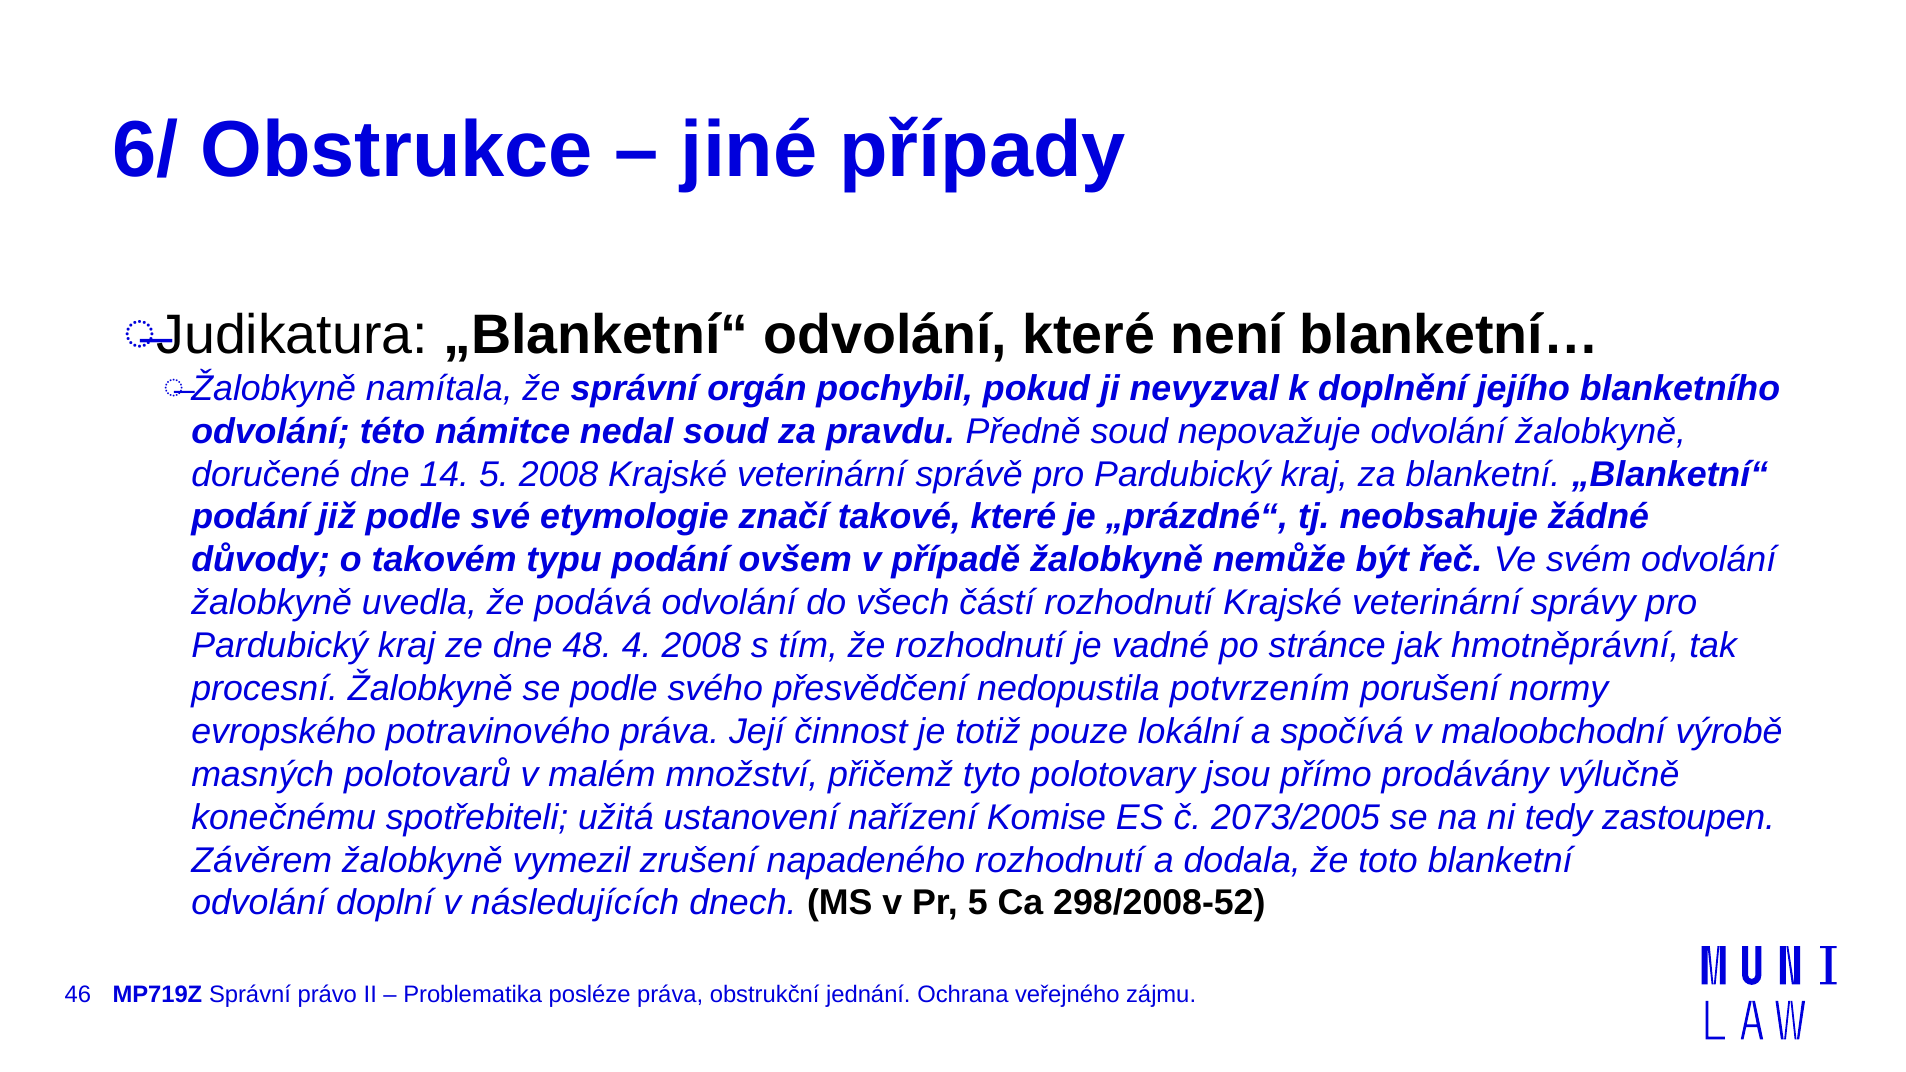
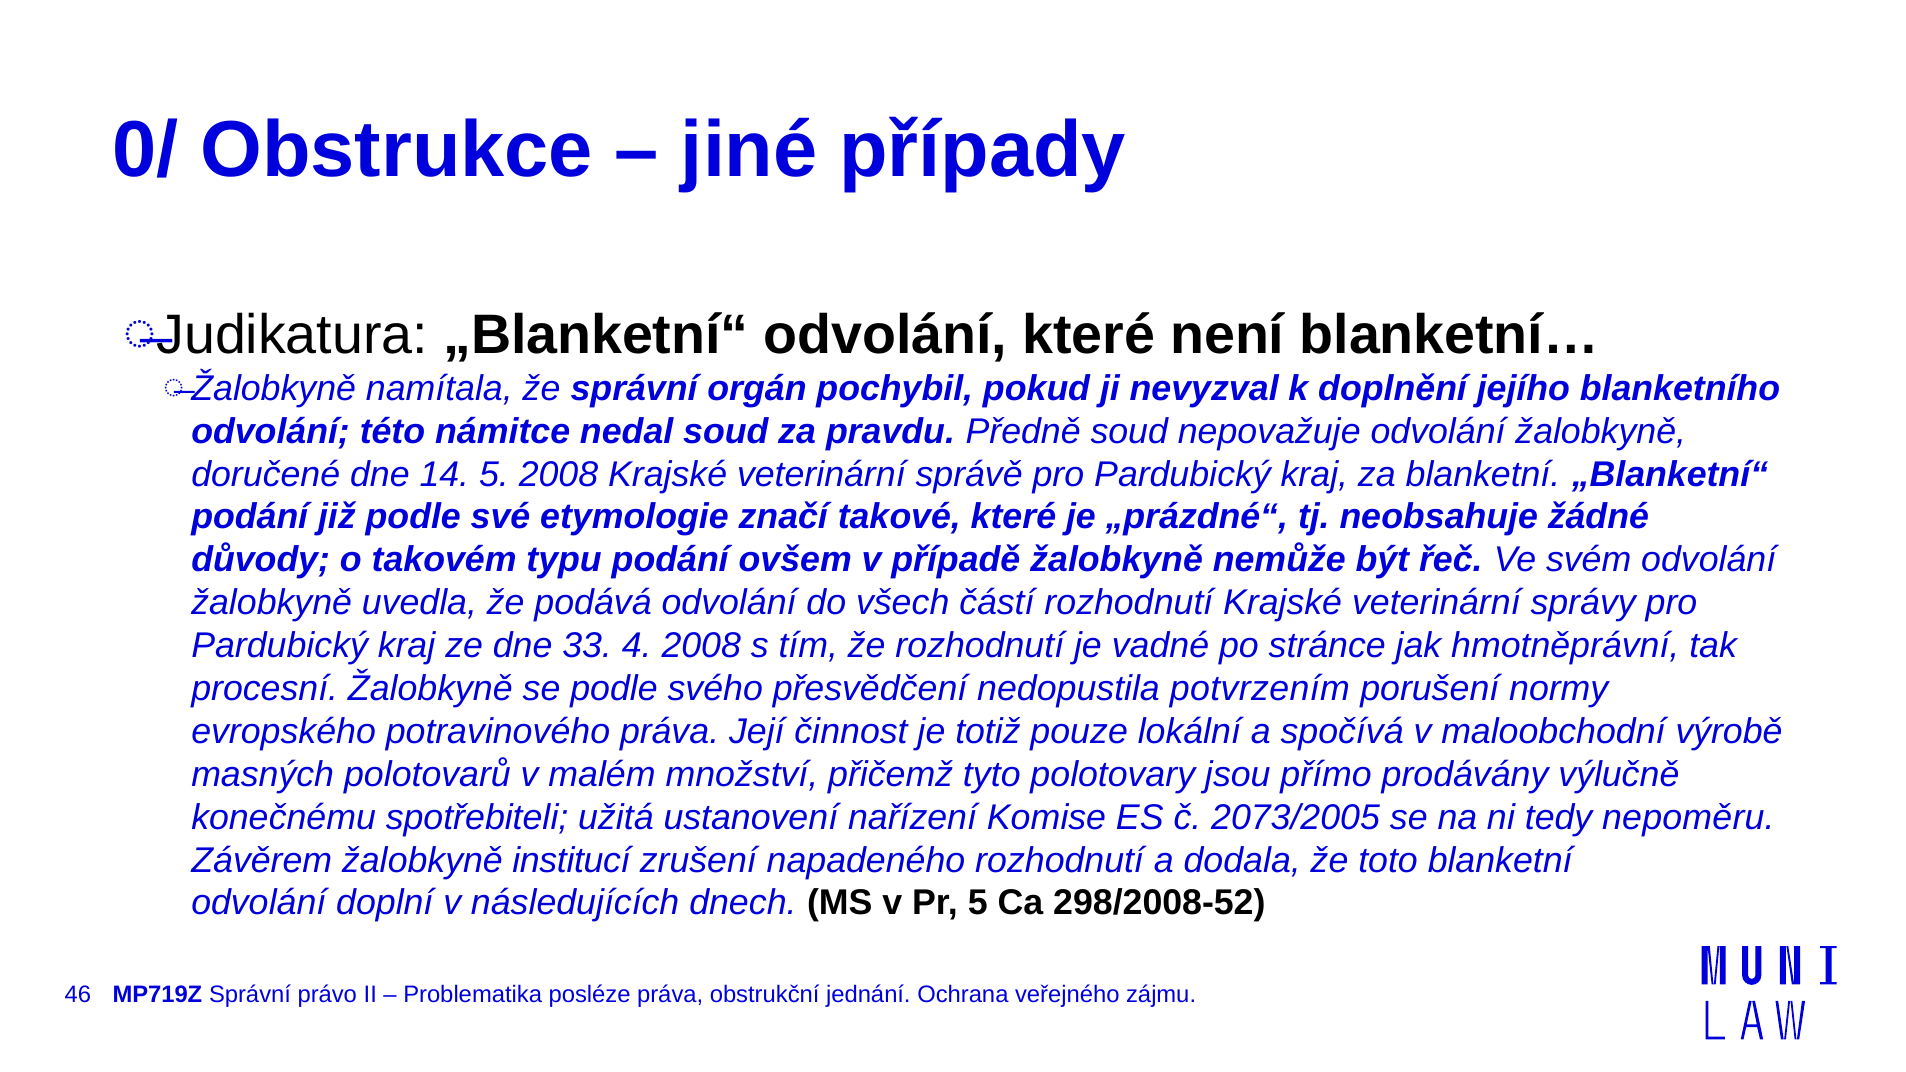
6/: 6/ -> 0/ (146, 150)
48: 48 -> 33 (587, 646)
zastoupen: zastoupen -> nepoměru (1688, 817)
vymezil: vymezil -> institucí (571, 860)
